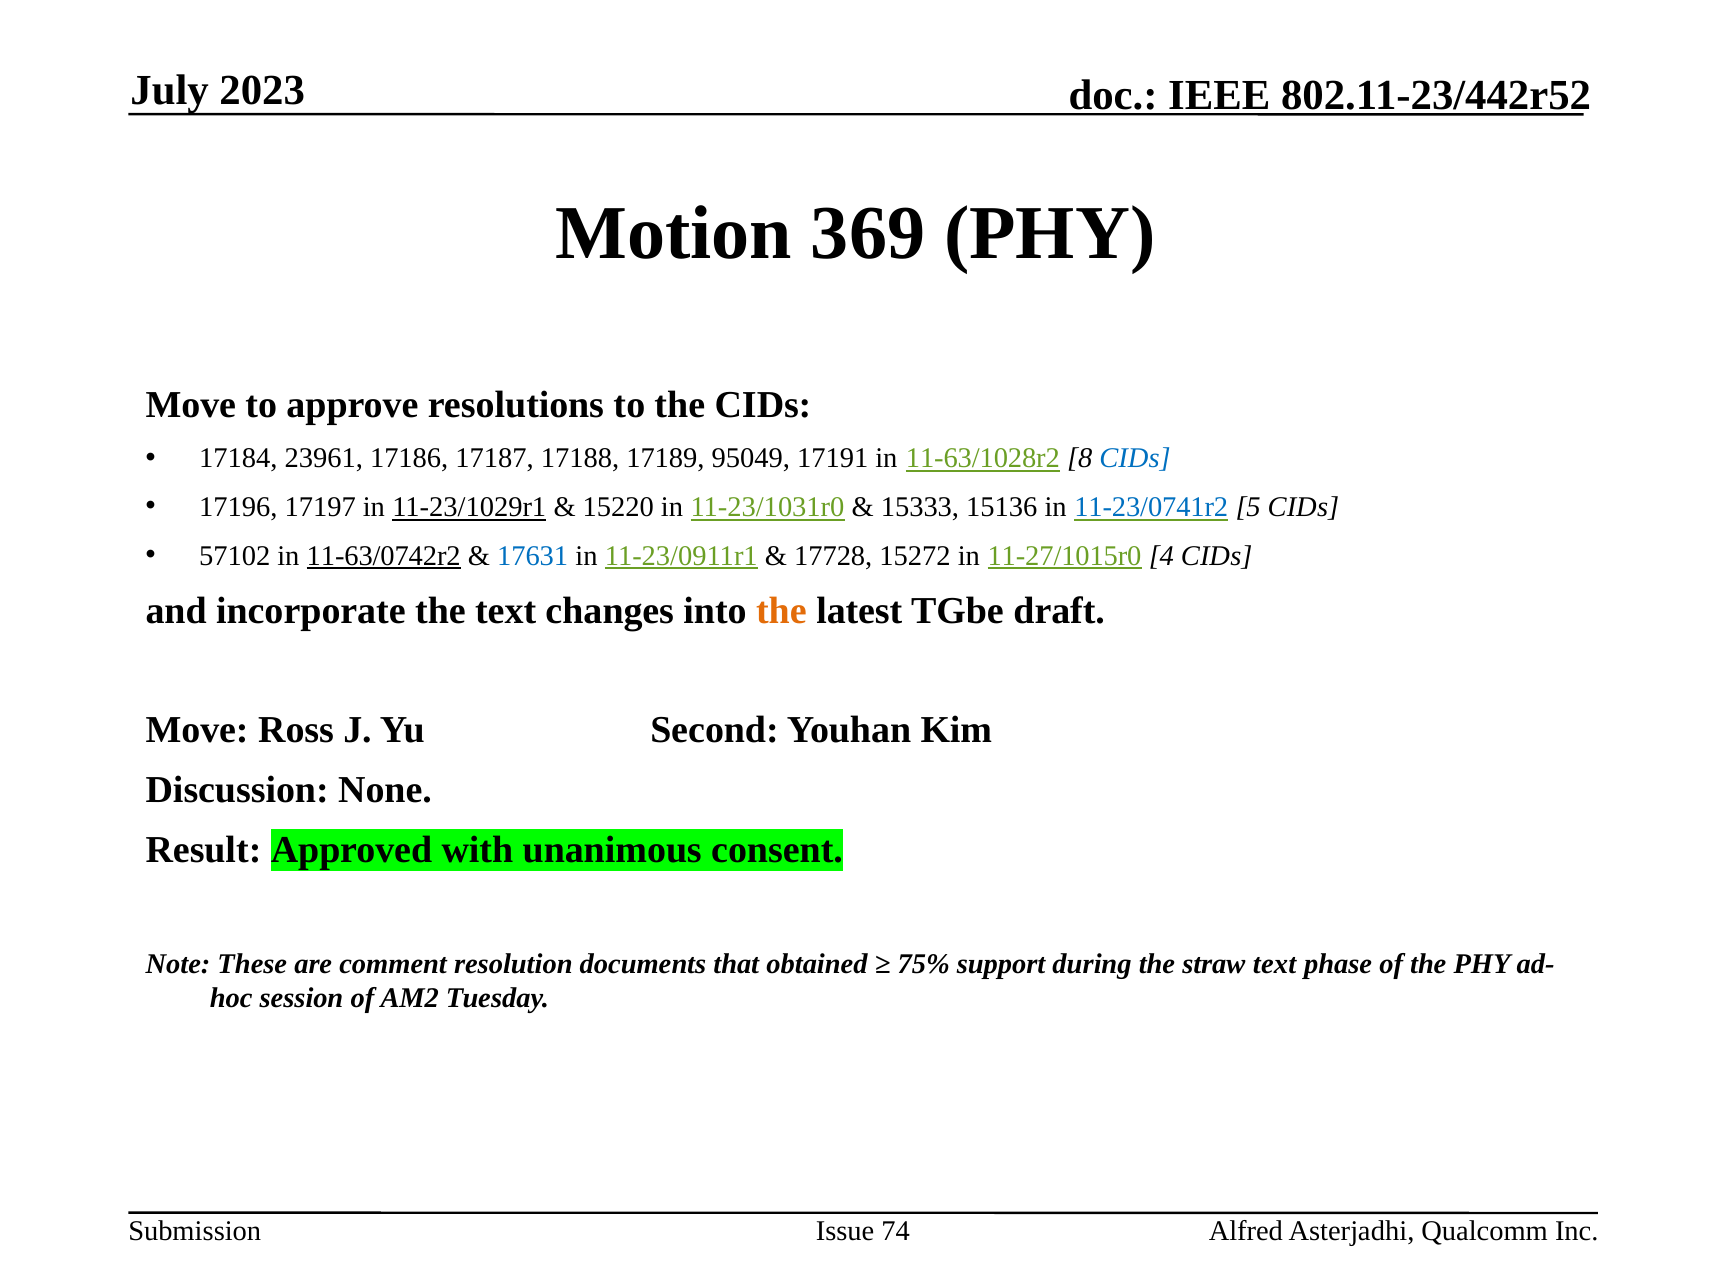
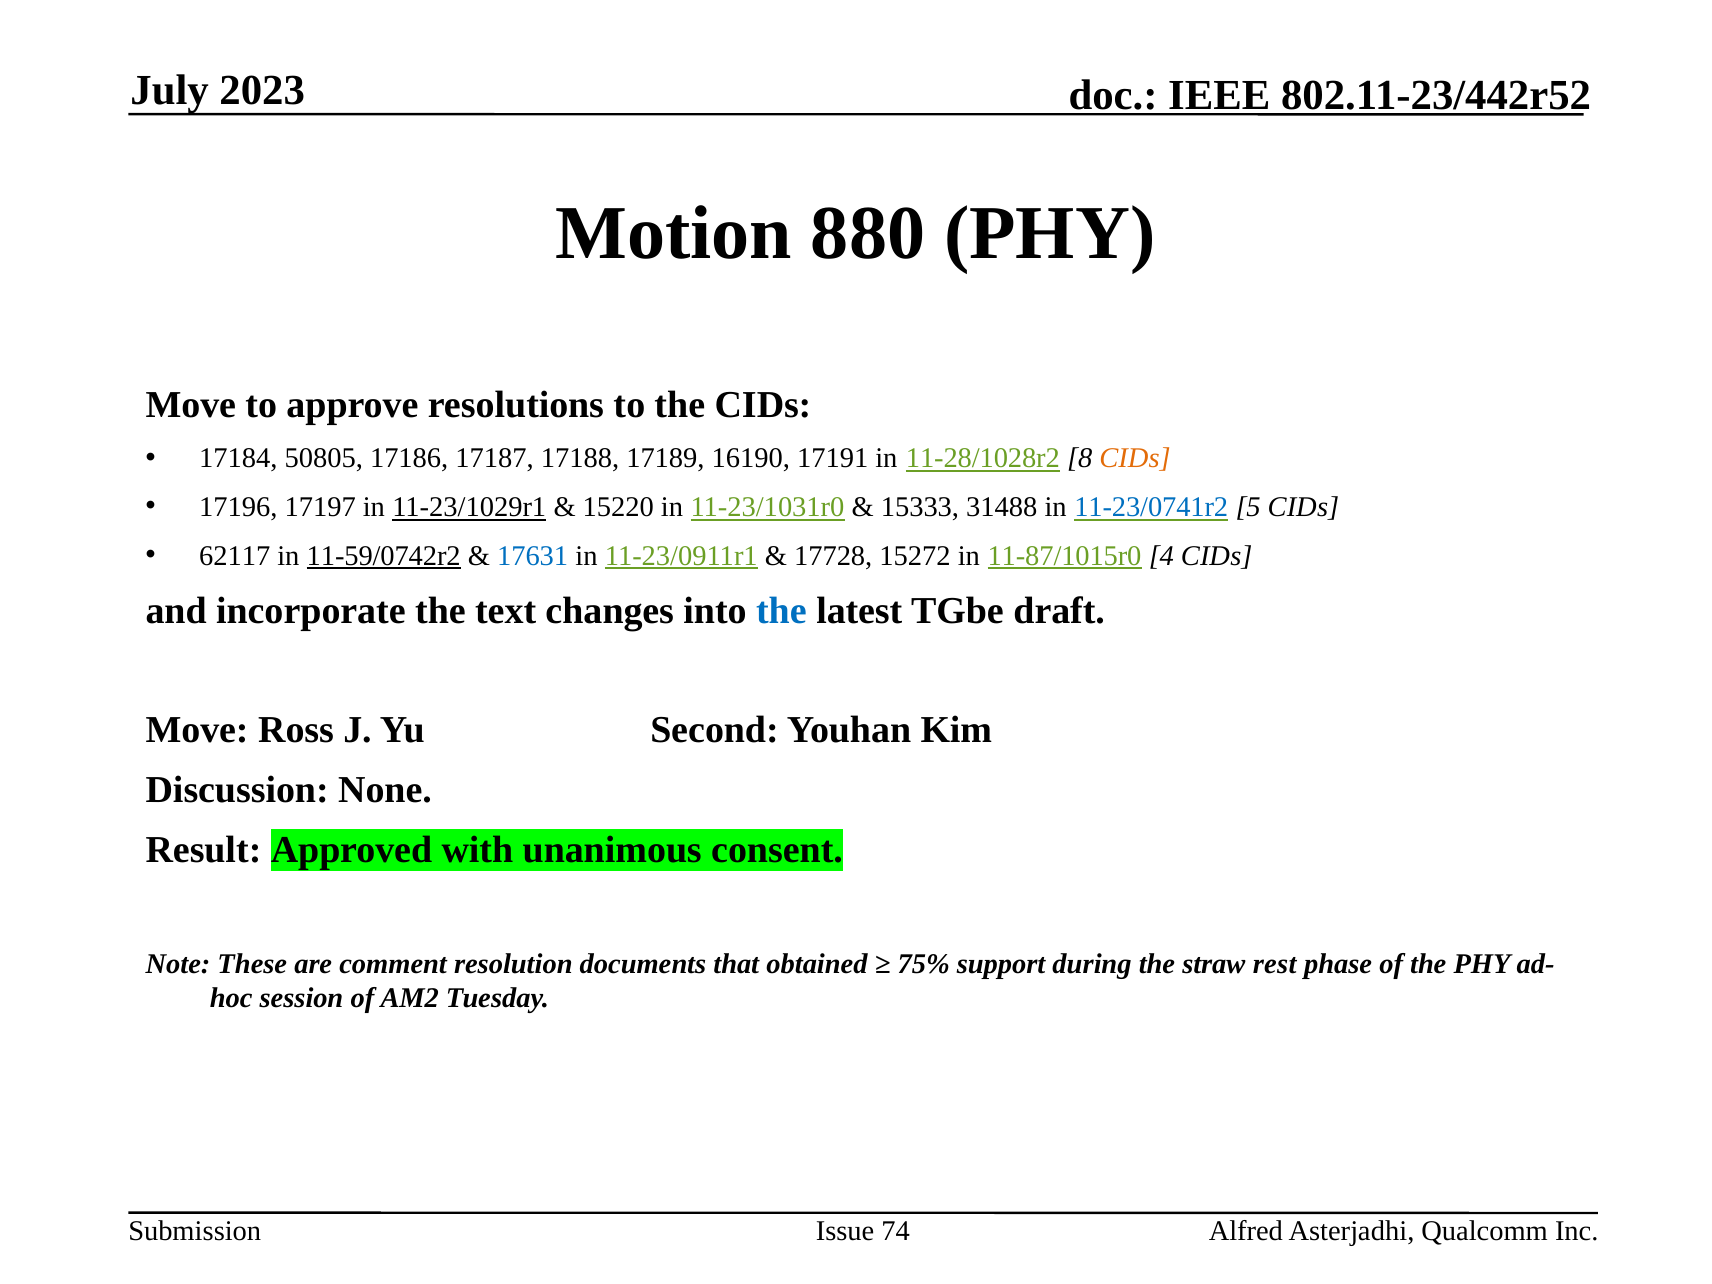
369: 369 -> 880 (868, 233)
23961: 23961 -> 50805 (324, 459)
95049: 95049 -> 16190 (751, 459)
11-63/1028r2: 11-63/1028r2 -> 11-28/1028r2 (983, 459)
CIDs colour: blue -> orange (1135, 459)
15136: 15136 -> 31488 (1002, 507)
57102: 57102 -> 62117 (235, 556)
11-63/0742r2: 11-63/0742r2 -> 11-59/0742r2 (384, 556)
11-27/1015r0: 11-27/1015r0 -> 11-87/1015r0 (1065, 556)
the colour: orange -> blue (781, 611)
straw text: text -> rest (1275, 964)
